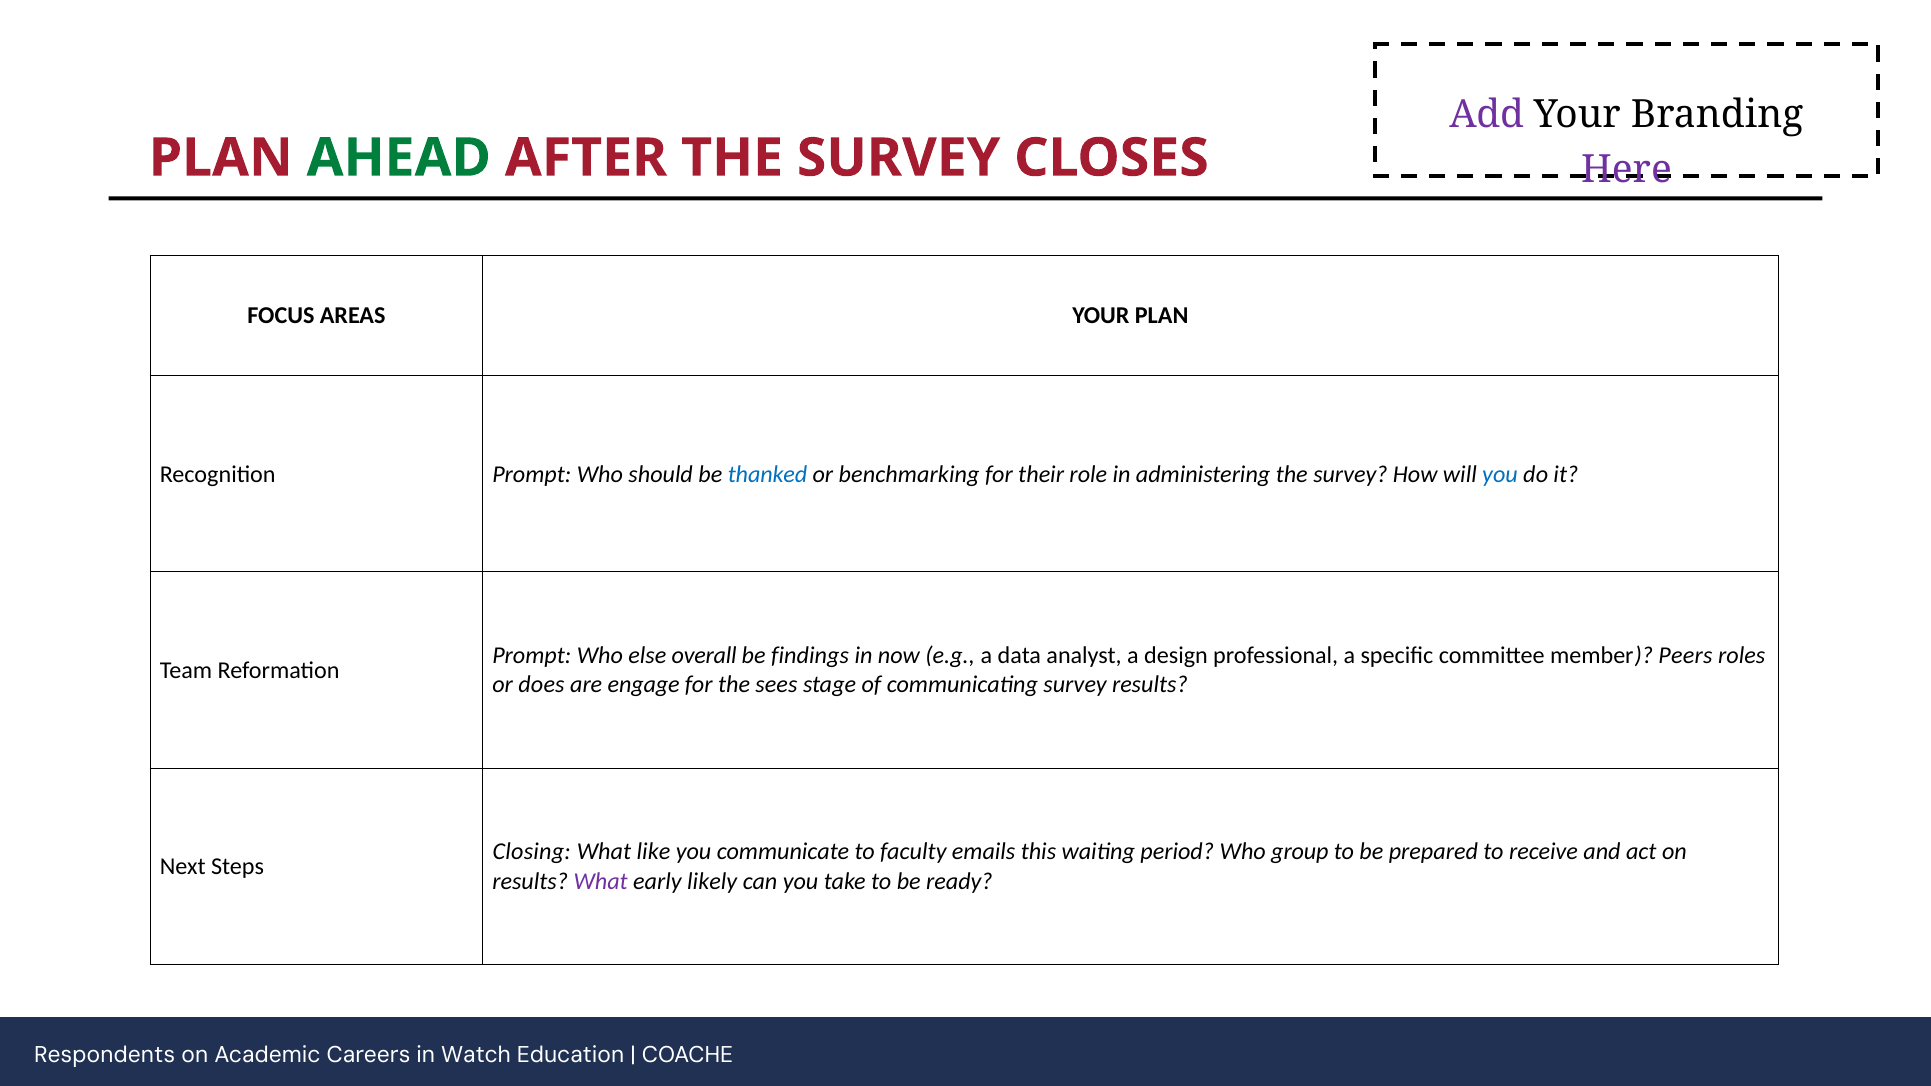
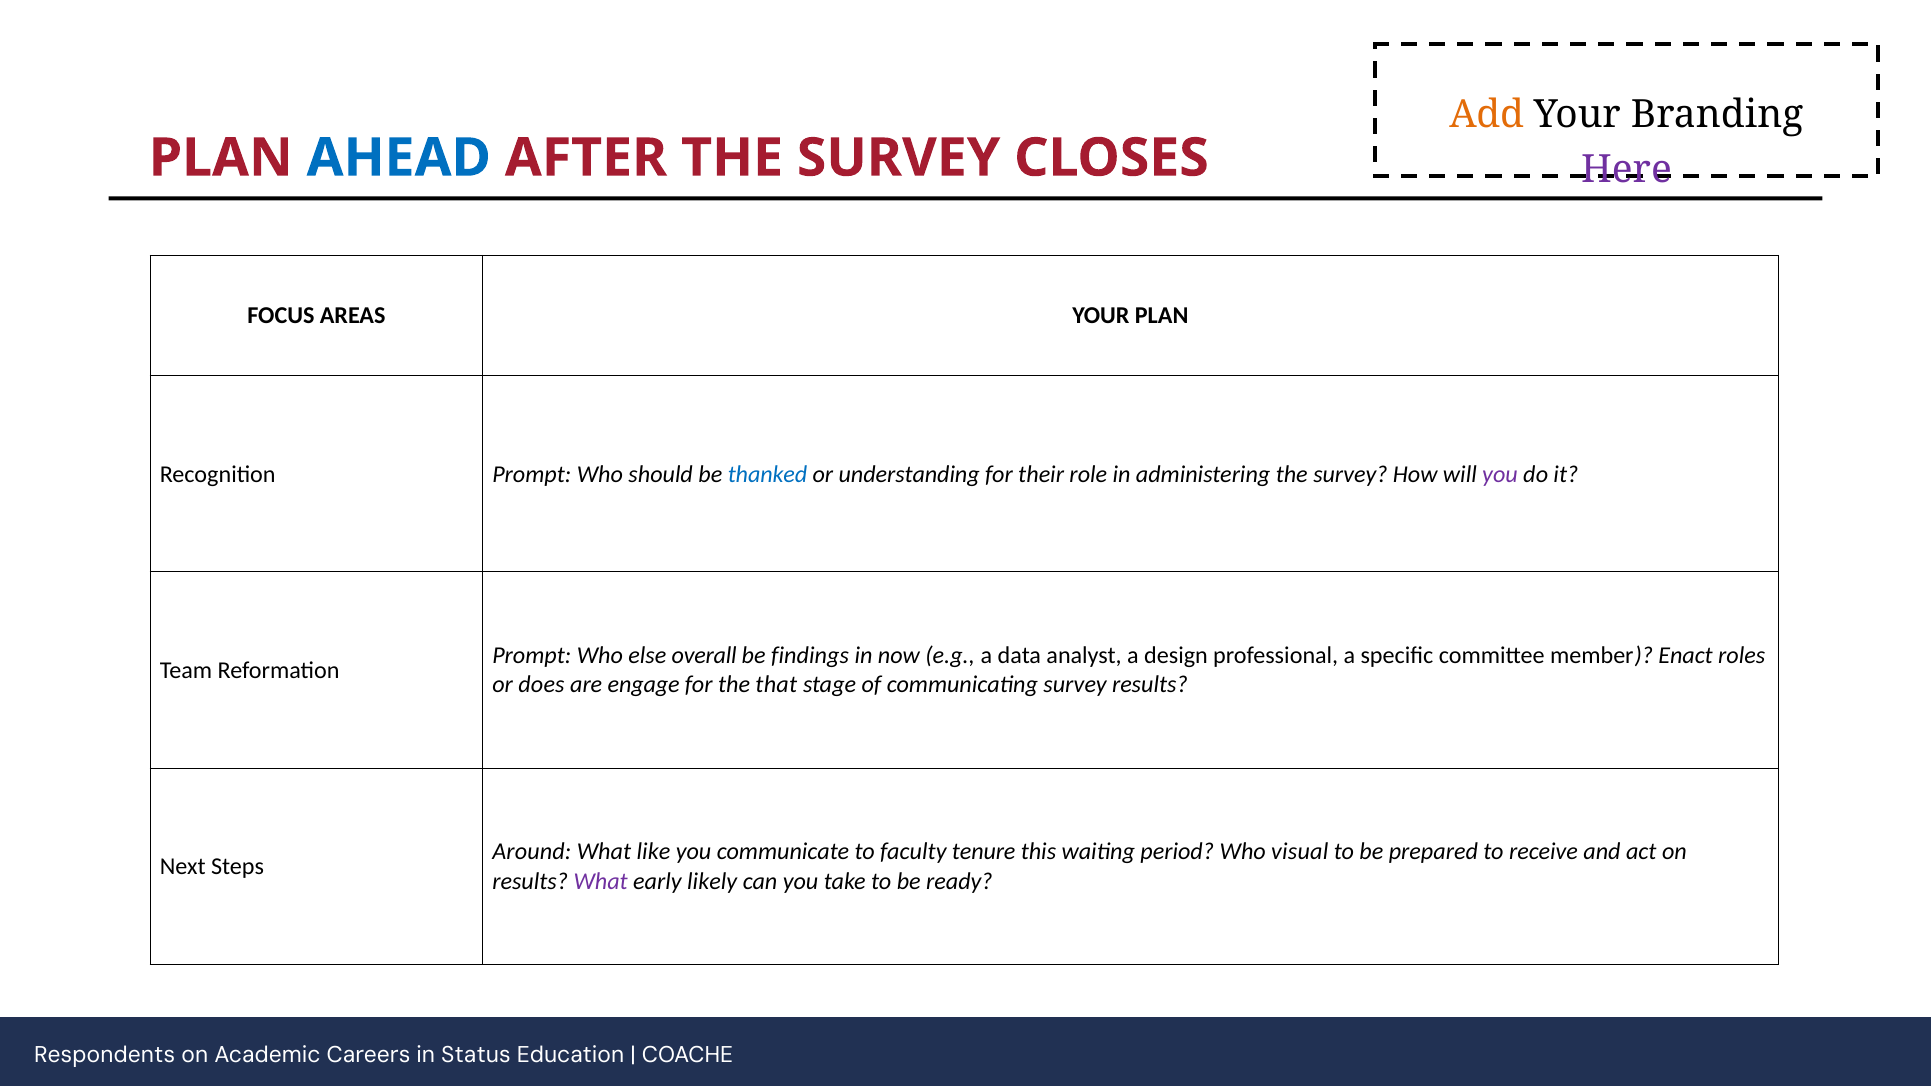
Add colour: purple -> orange (1487, 115)
AHEAD colour: green -> blue (399, 158)
benchmarking: benchmarking -> understanding (909, 474)
you colour: blue -> purple (1500, 474)
Peers: Peers -> Enact (1686, 656)
sees: sees -> that (776, 685)
Closing: Closing -> Around (532, 852)
emails: emails -> tenure (984, 852)
group: group -> visual (1300, 852)
Watch: Watch -> Status (476, 1055)
